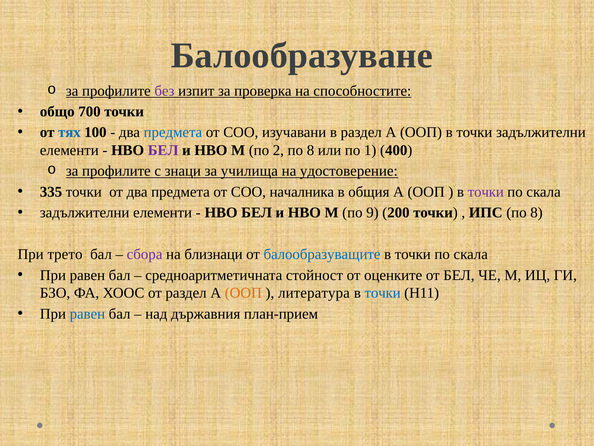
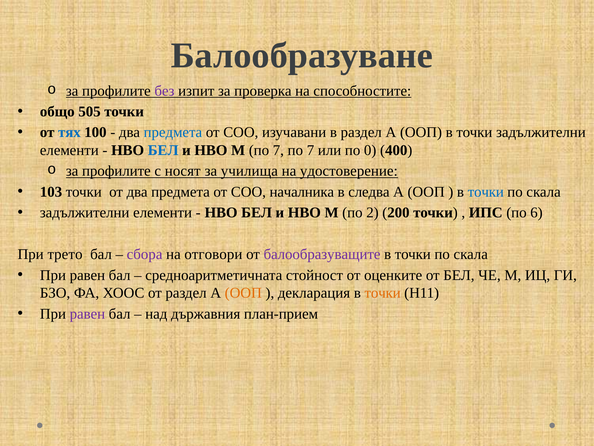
700: 700 -> 505 (90, 111)
БЕЛ colour: purple -> blue (163, 150)
М по 2: 2 -> 7 (278, 150)
8: 8 -> 7 (310, 150)
1: 1 -> 0 (370, 150)
знаци: знаци -> носят (183, 171)
335: 335 -> 103 (51, 192)
общия: общия -> следва (369, 192)
точки colour: purple -> blue (486, 192)
9: 9 -> 2 (372, 212)
ИПС по 8: 8 -> 6 (536, 212)
близнаци: близнаци -> отговори (213, 254)
балообразуващите colour: blue -> purple (322, 254)
литература: литература -> декларация (314, 293)
точки colour: blue -> orange (383, 293)
равен colour: blue -> purple (87, 313)
